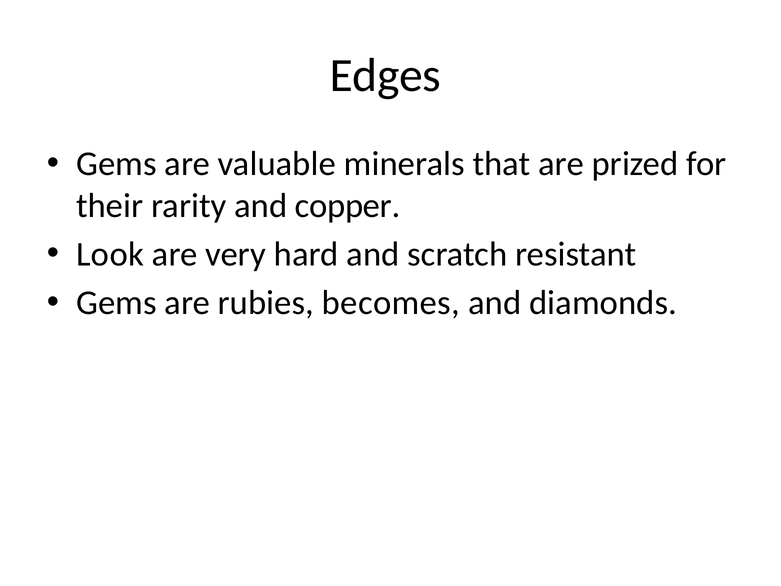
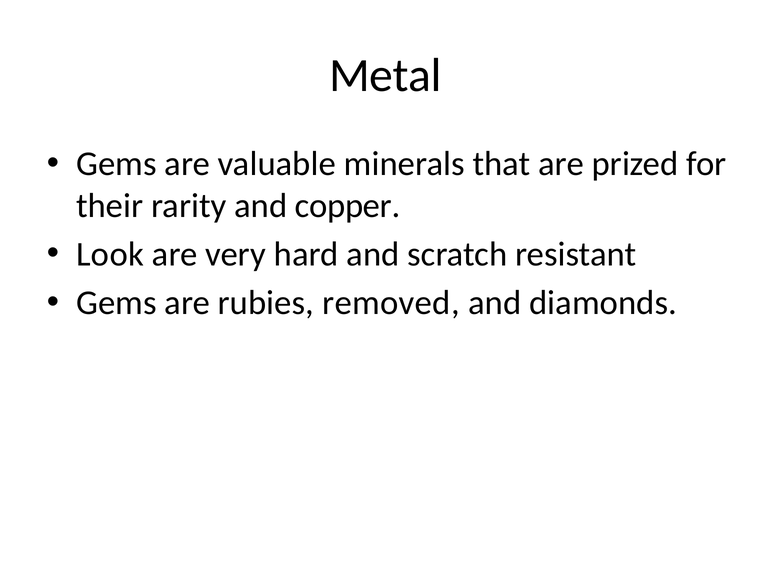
Edges: Edges -> Metal (385, 76)
becomes: becomes -> removed (391, 303)
